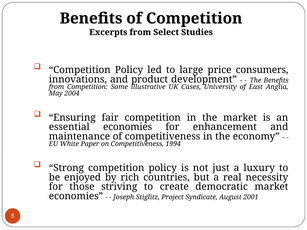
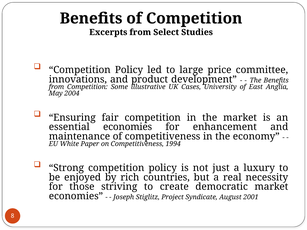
consumers: consumers -> committee (262, 70)
